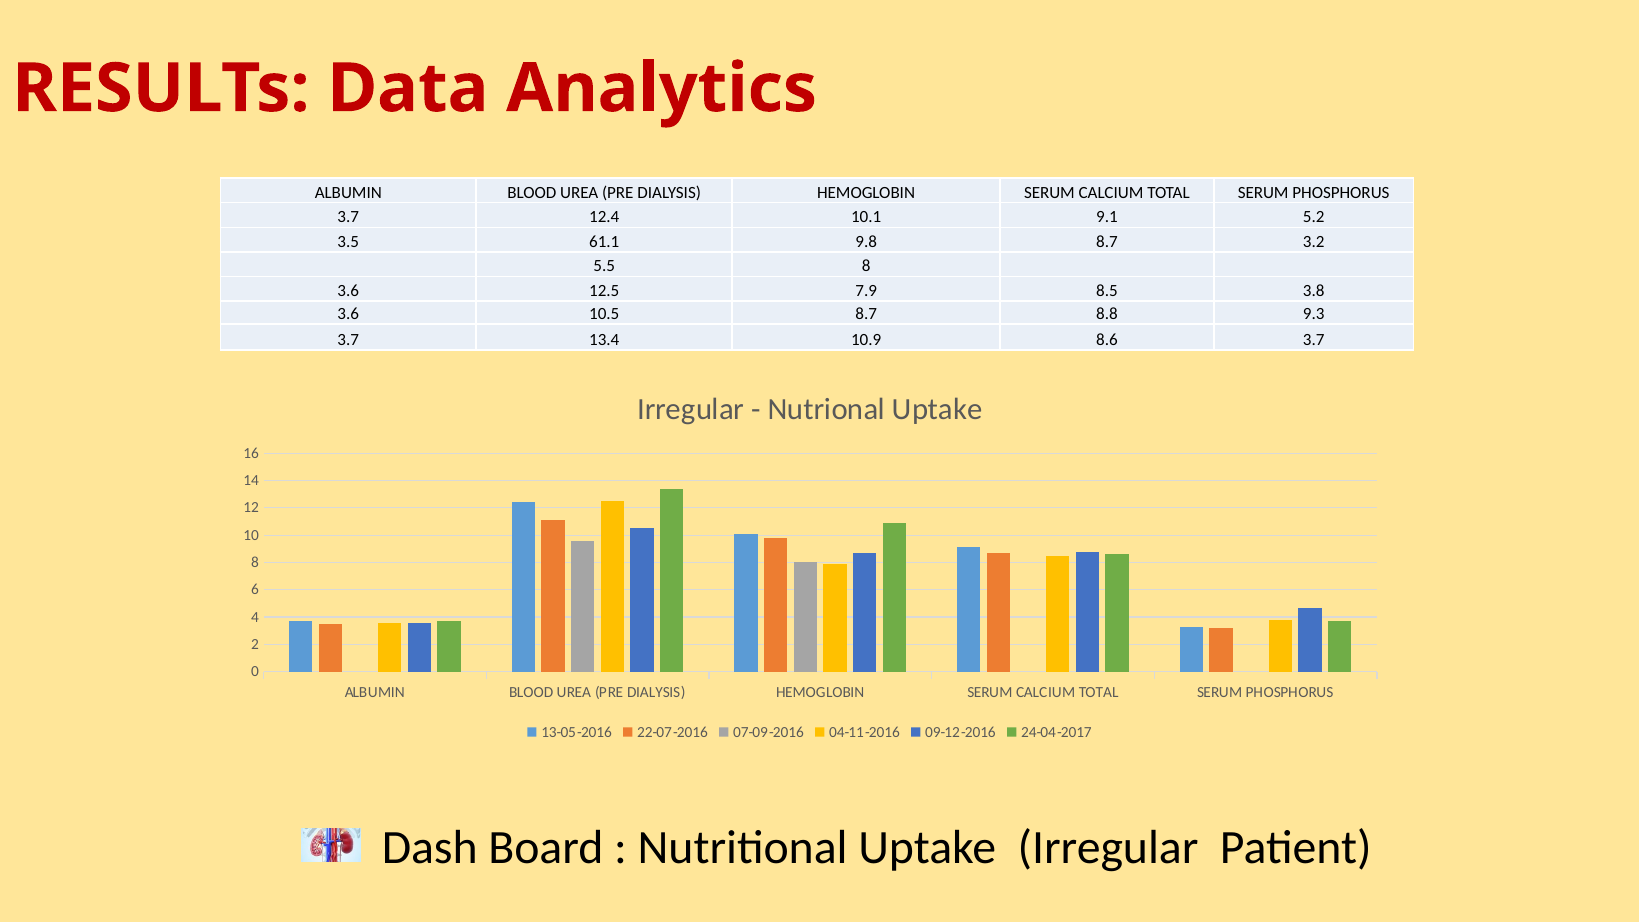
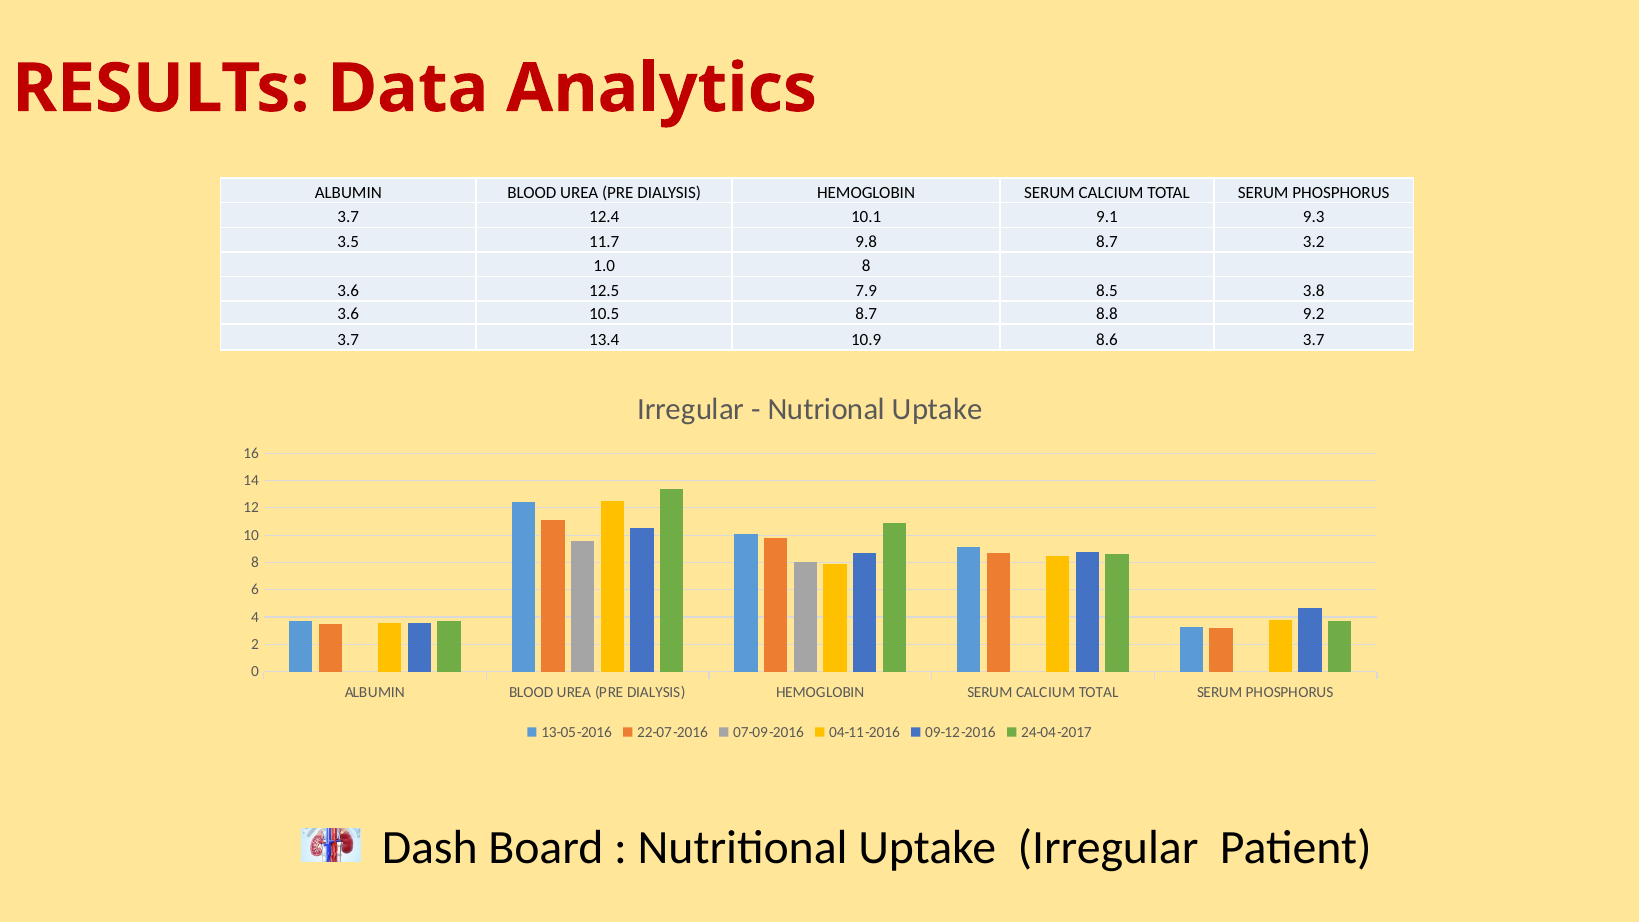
5.2: 5.2 -> 9.3 (1314, 217)
61.1: 61.1 -> 11.7 (604, 242)
5.5: 5.5 -> 1.0 (604, 266)
9.3: 9.3 -> 9.2 (1314, 314)
